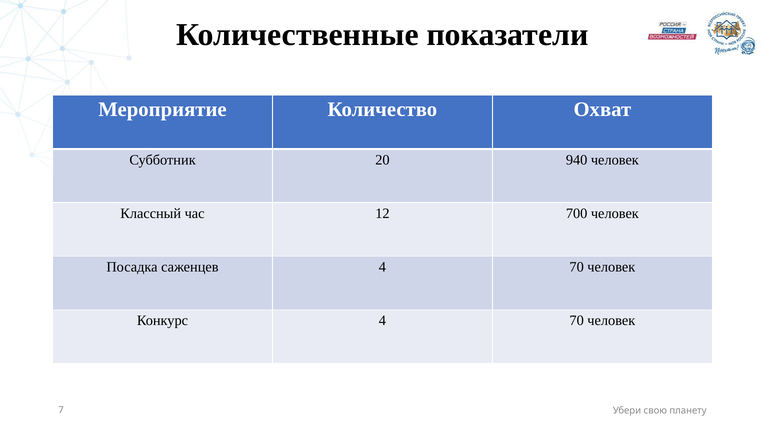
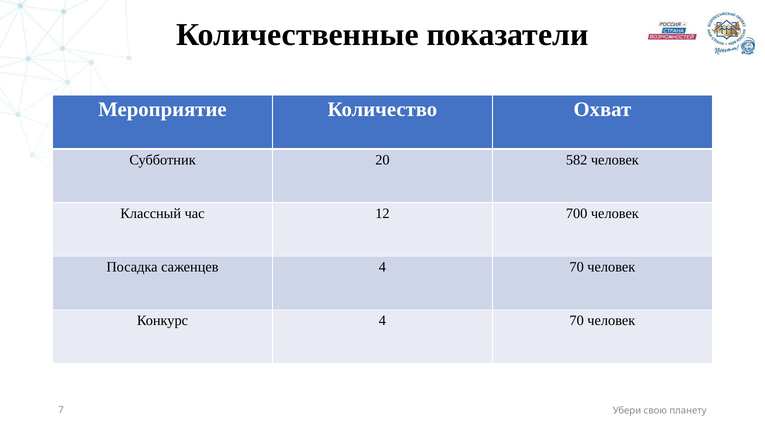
940: 940 -> 582 (577, 160)
